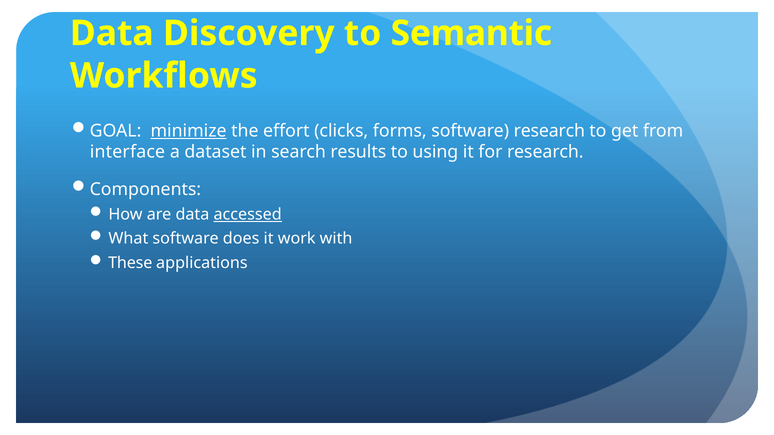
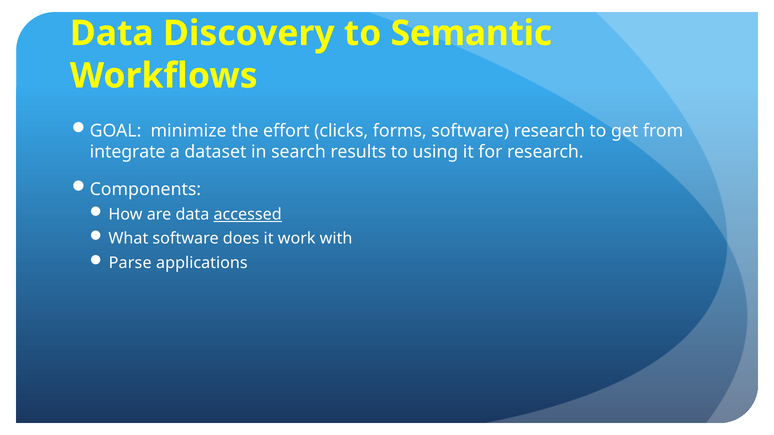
minimize underline: present -> none (189, 131)
interface: interface -> integrate (128, 152)
These: These -> Parse (130, 263)
